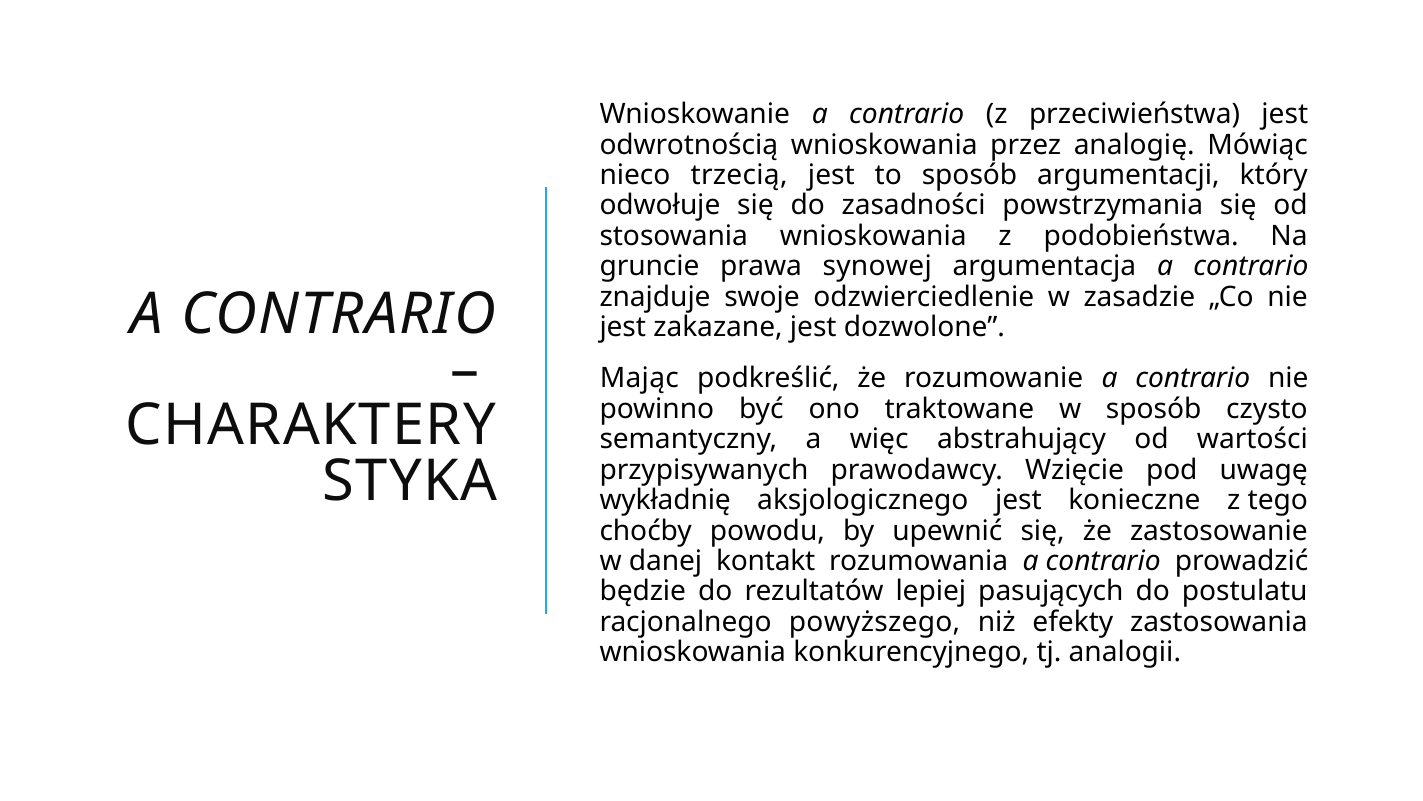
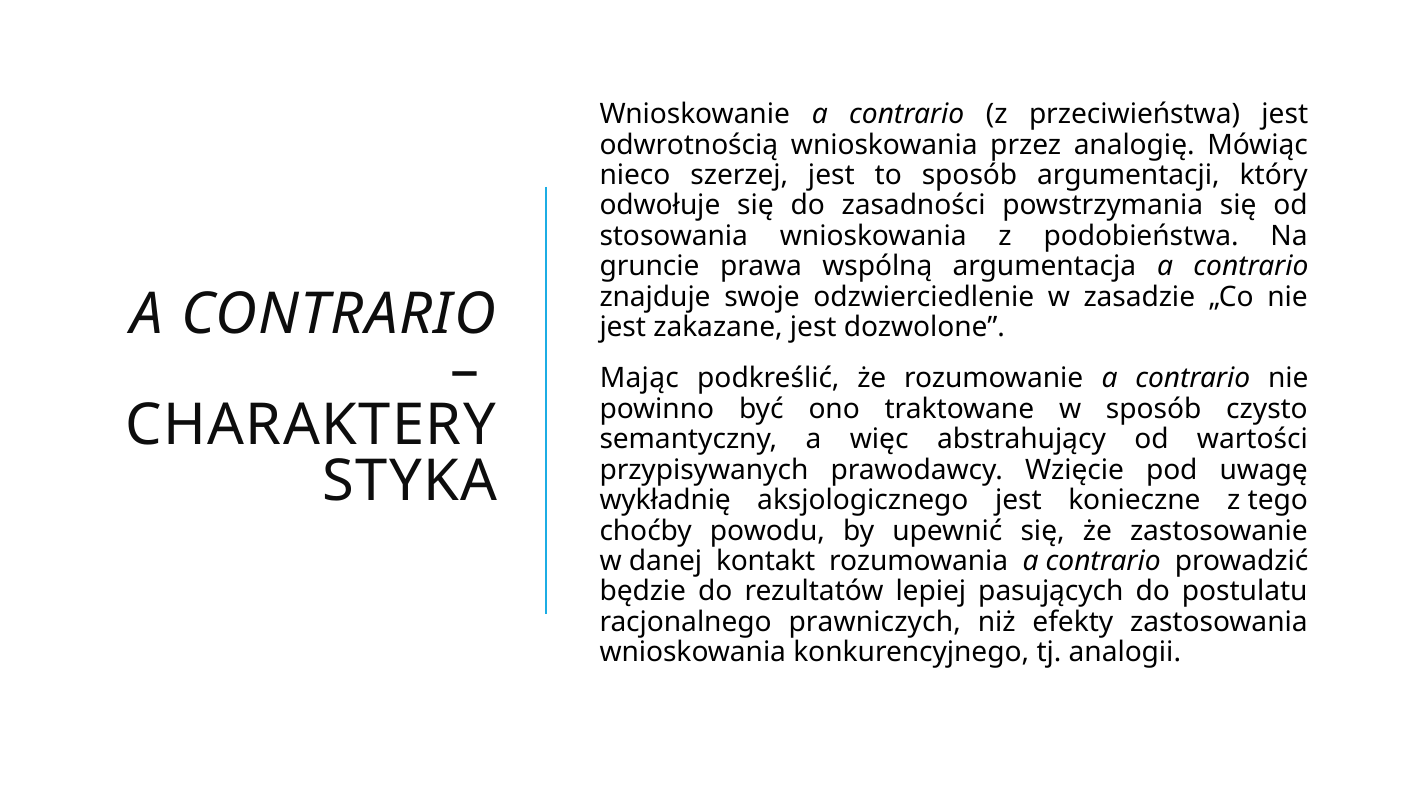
trzecią: trzecią -> szerzej (739, 175)
synowej: synowej -> wspólną (877, 266)
powyższego: powyższego -> prawniczych (875, 622)
